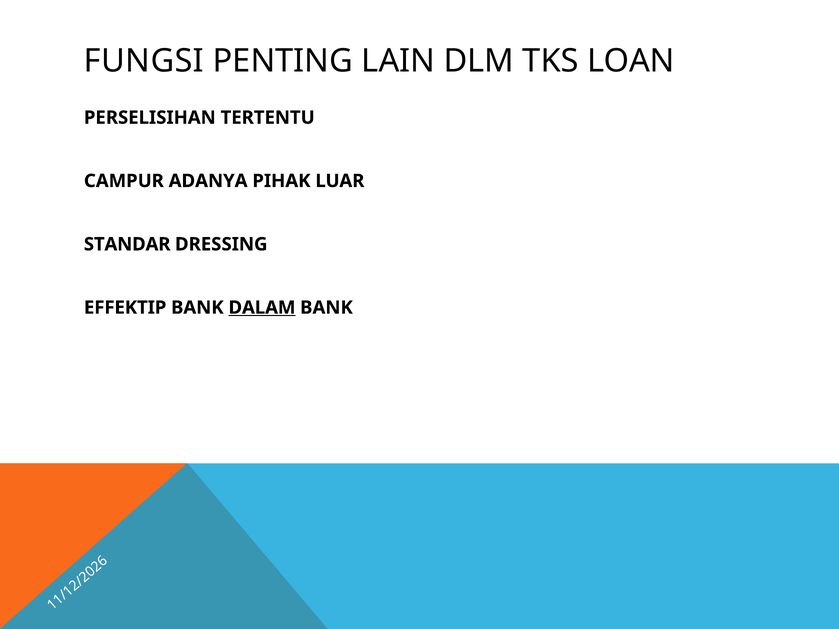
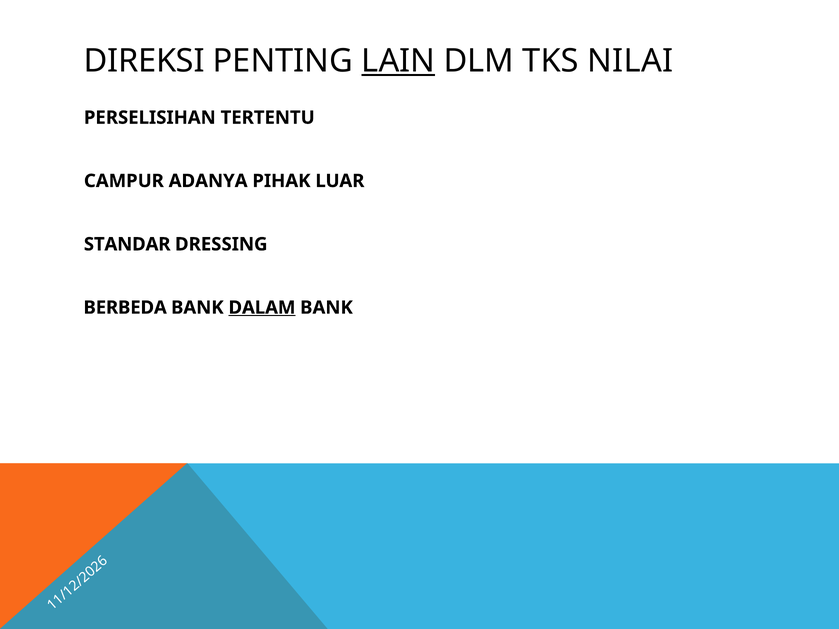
FUNGSI: FUNGSI -> DIREKSI (144, 61)
LAIN underline: none -> present (398, 61)
LOAN: LOAN -> NILAI (630, 61)
EFFEKTIP: EFFEKTIP -> BERBEDA (125, 308)
